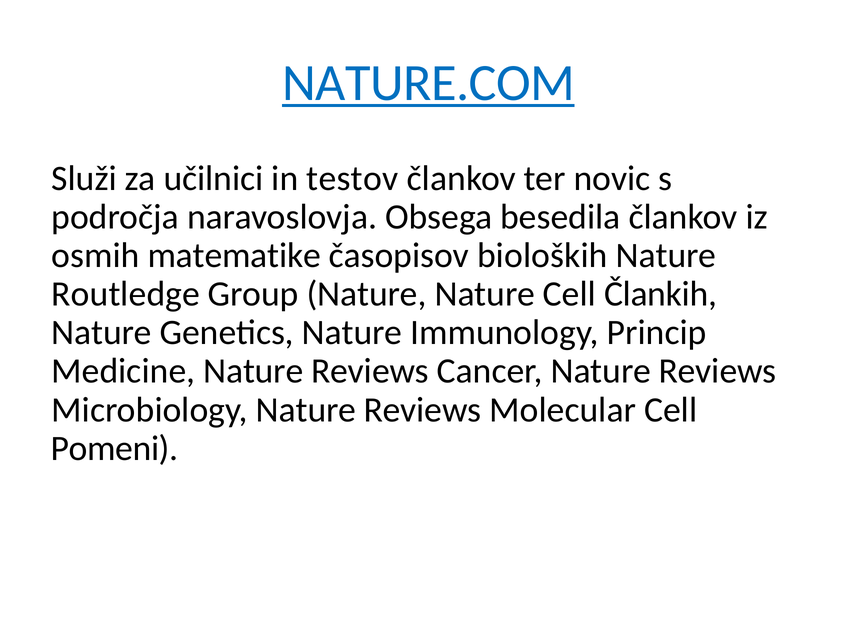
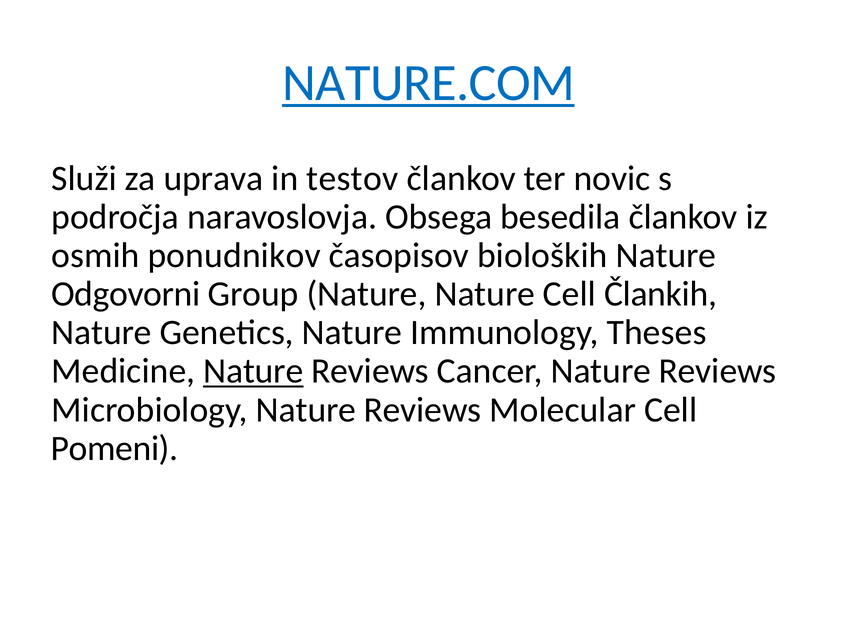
učilnici: učilnici -> uprava (214, 178)
matematike: matematike -> ponudnikov (234, 255)
Routledge: Routledge -> Odgovorni (126, 294)
Princip: Princip -> Theses (657, 332)
Nature underline: none -> present (253, 371)
